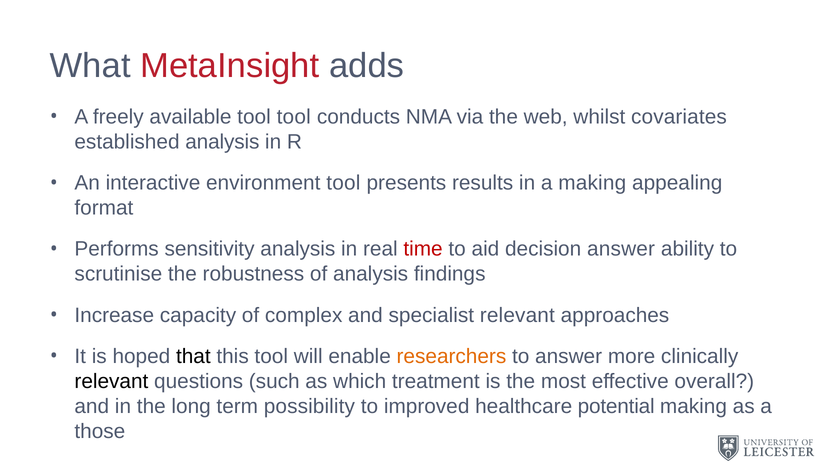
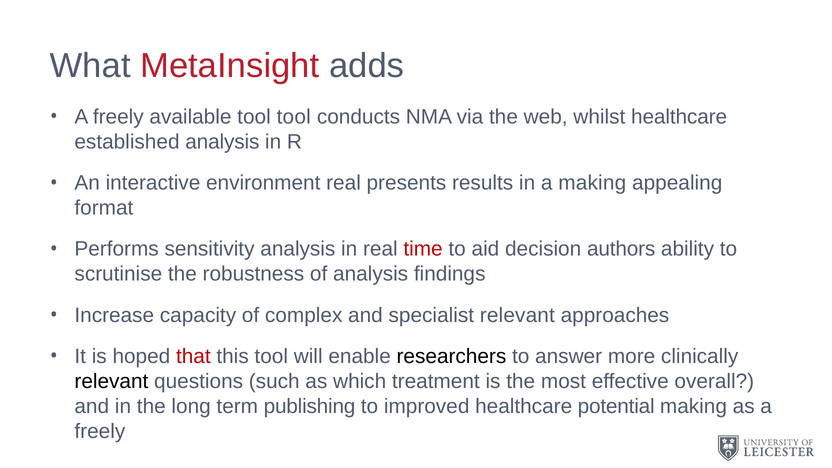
whilst covariates: covariates -> healthcare (679, 117)
environment tool: tool -> real (344, 183)
decision answer: answer -> authors (621, 249)
that colour: black -> red (193, 356)
researchers colour: orange -> black (451, 356)
possibility: possibility -> publishing (310, 406)
those: those -> freely (100, 431)
